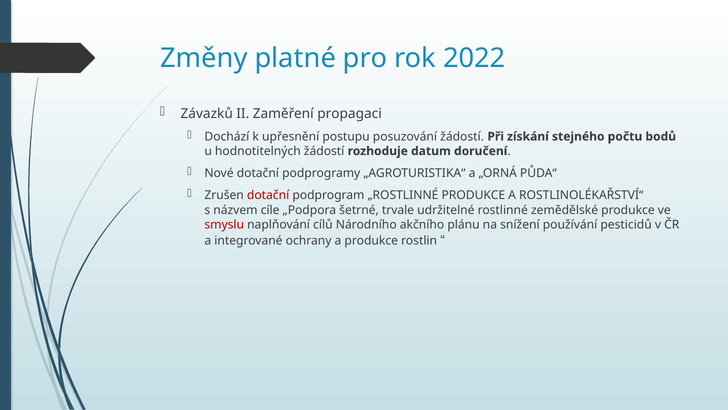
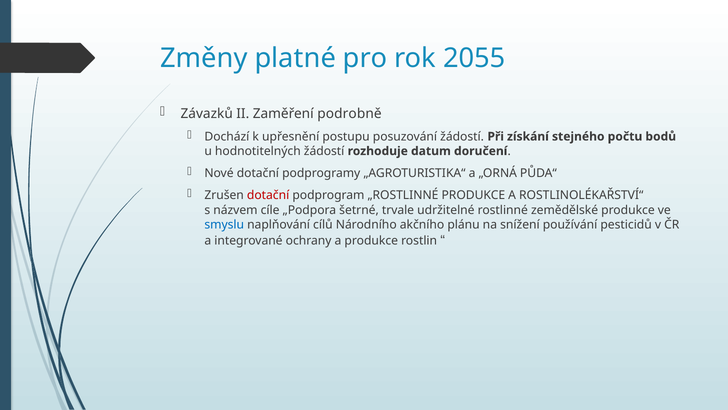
2022: 2022 -> 2055 (474, 58)
propagaci: propagaci -> podrobně (349, 113)
smyslu colour: red -> blue (224, 224)
